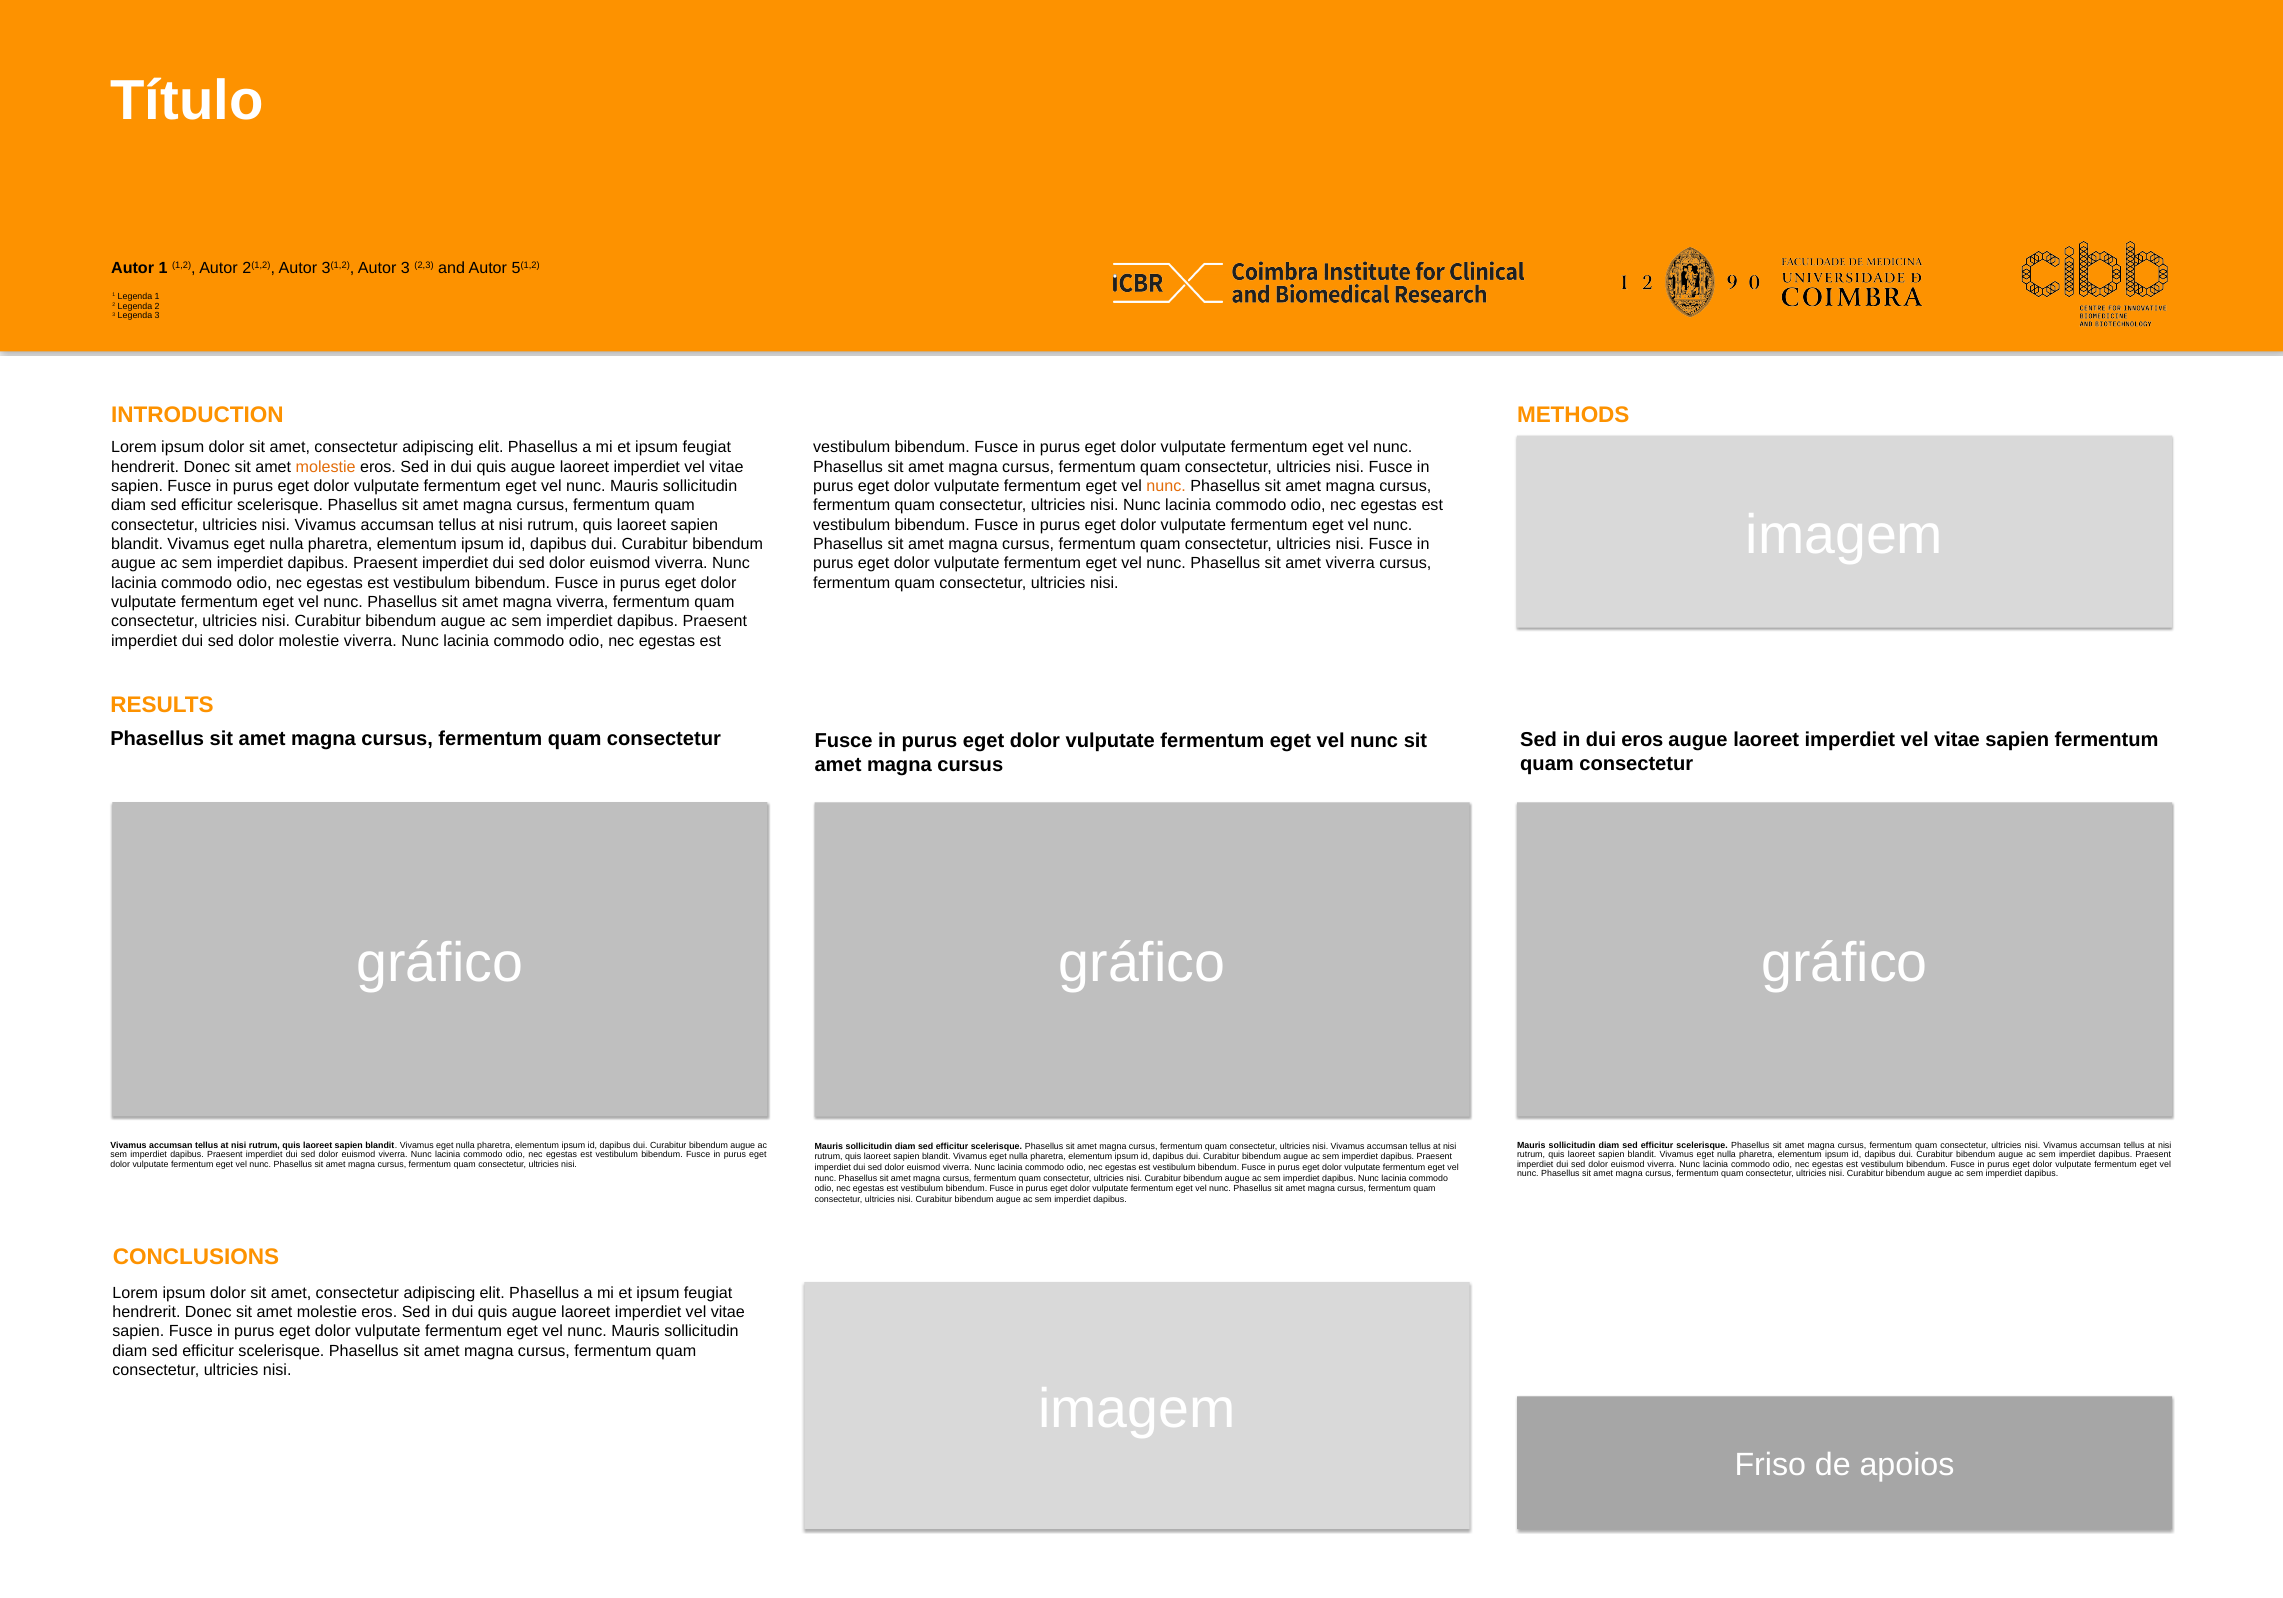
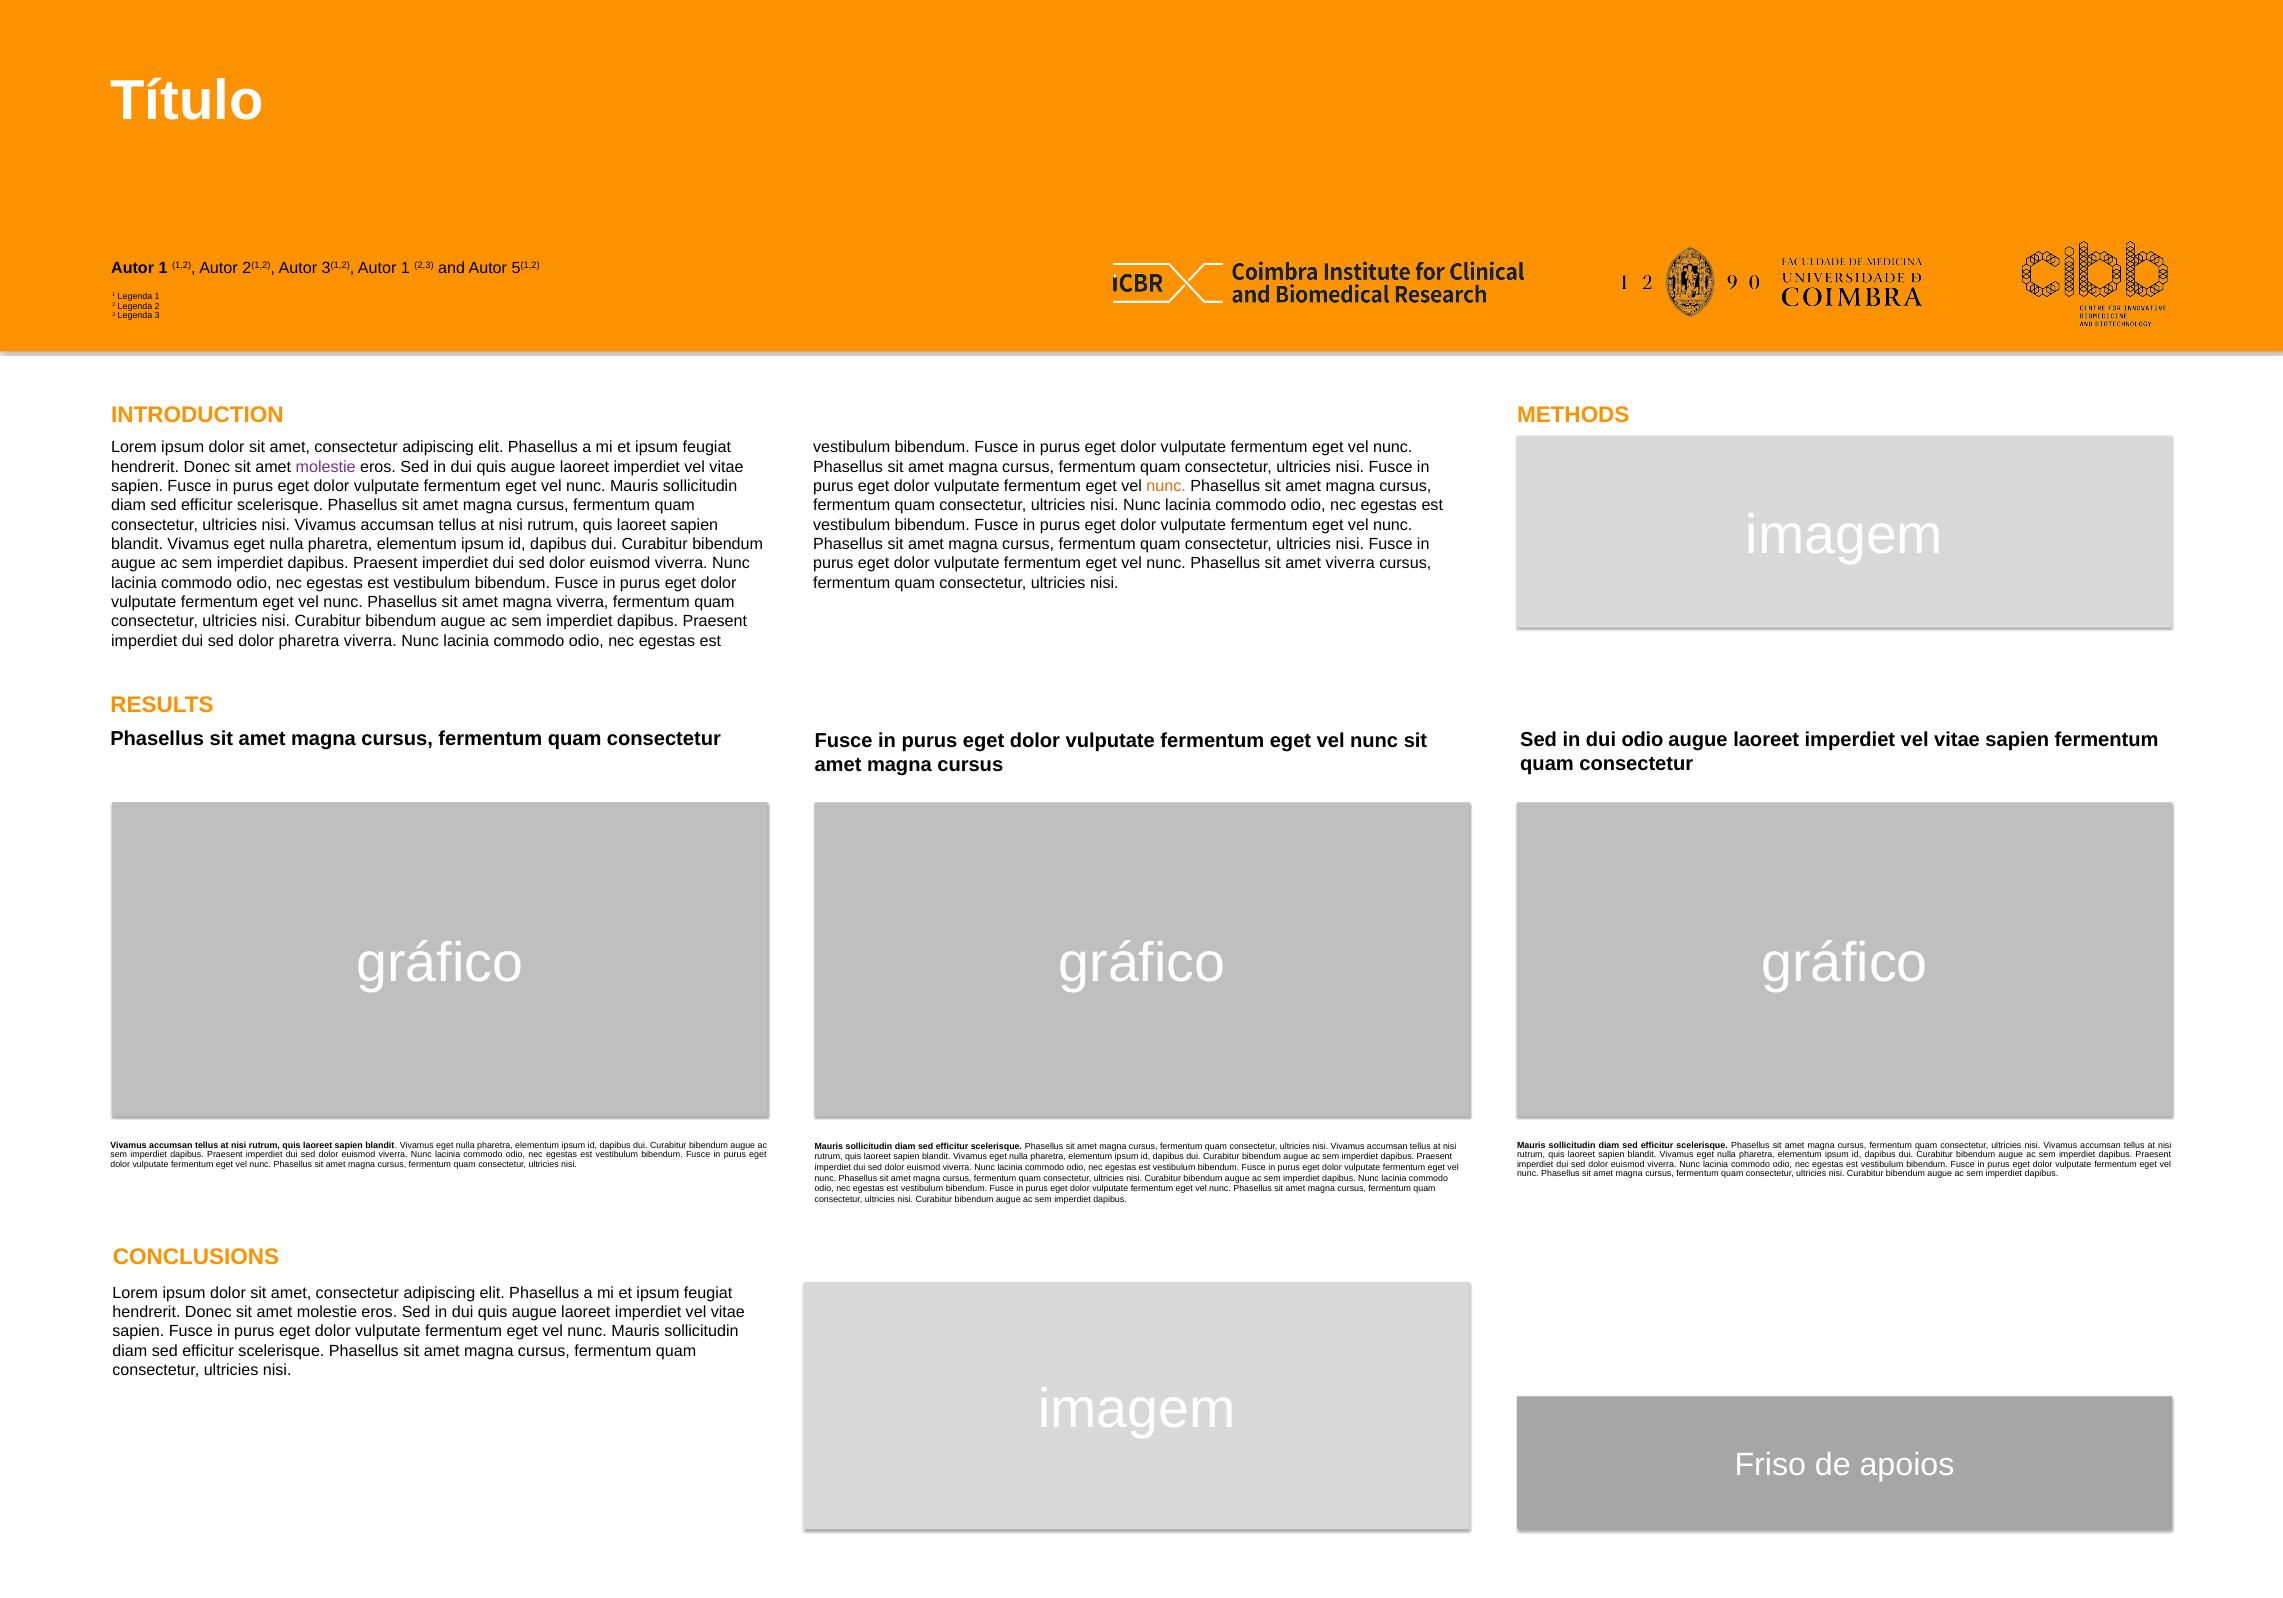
3(1,2 Autor 3: 3 -> 1 (405, 268)
molestie colour: orange -> purple (326, 467)
dolor molestie: molestie -> pharetra (309, 641)
dui eros: eros -> odio (1642, 740)
